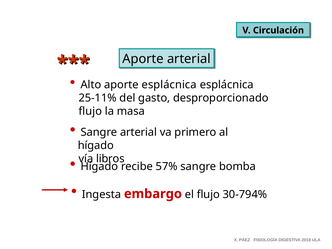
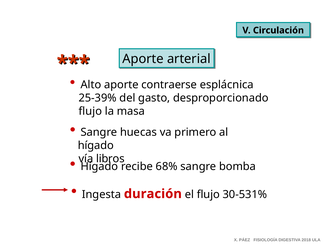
aporte esplácnica: esplácnica -> contraerse (169, 85)
25-11%: 25-11% -> 25-39% (98, 98)
Sangre arterial: arterial -> huecas (138, 132)
57%: 57% -> 68% (167, 166)
embargo: embargo -> duración (153, 194)
30-794%: 30-794% -> 30-531% (245, 194)
